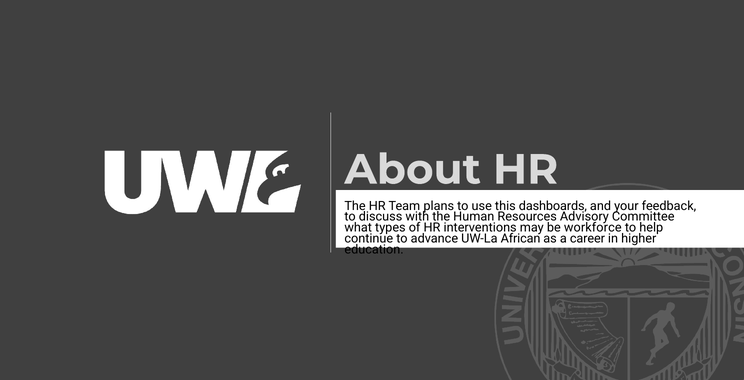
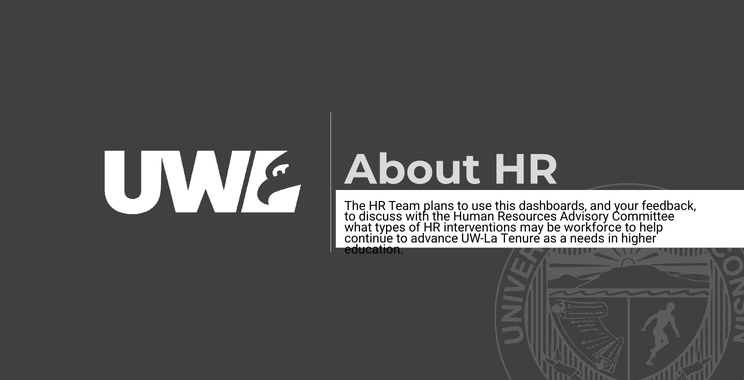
African: African -> Tenure (520, 239)
career: career -> needs (587, 239)
